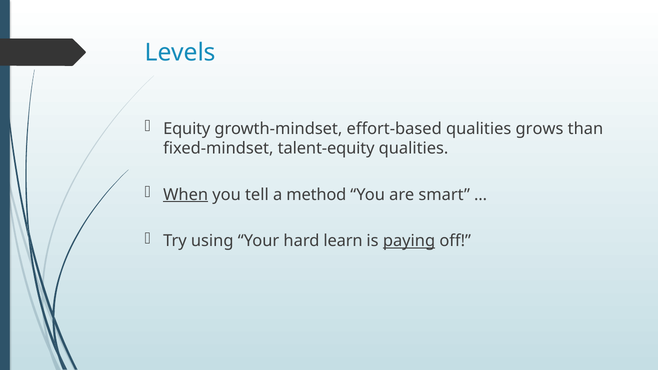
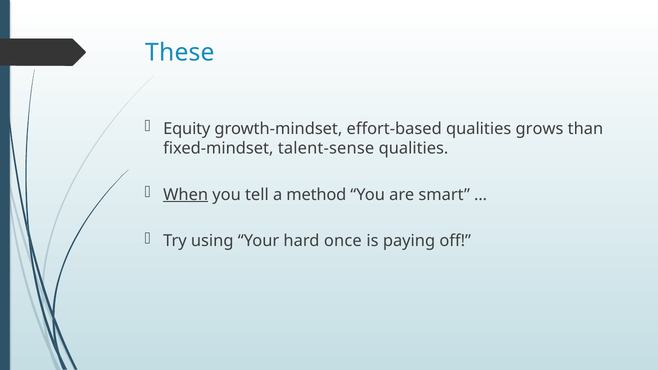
Levels: Levels -> These (180, 53)
talent-equity: talent-equity -> talent-sense (326, 148)
learn: learn -> once (343, 241)
paying underline: present -> none (409, 241)
